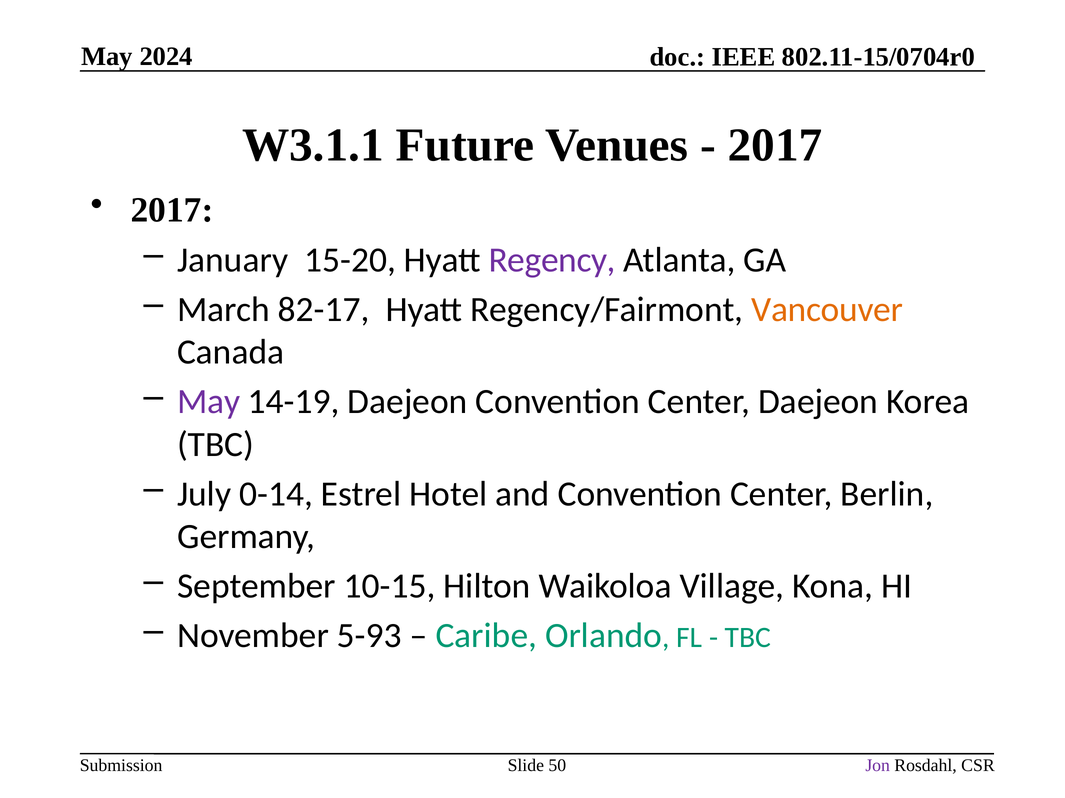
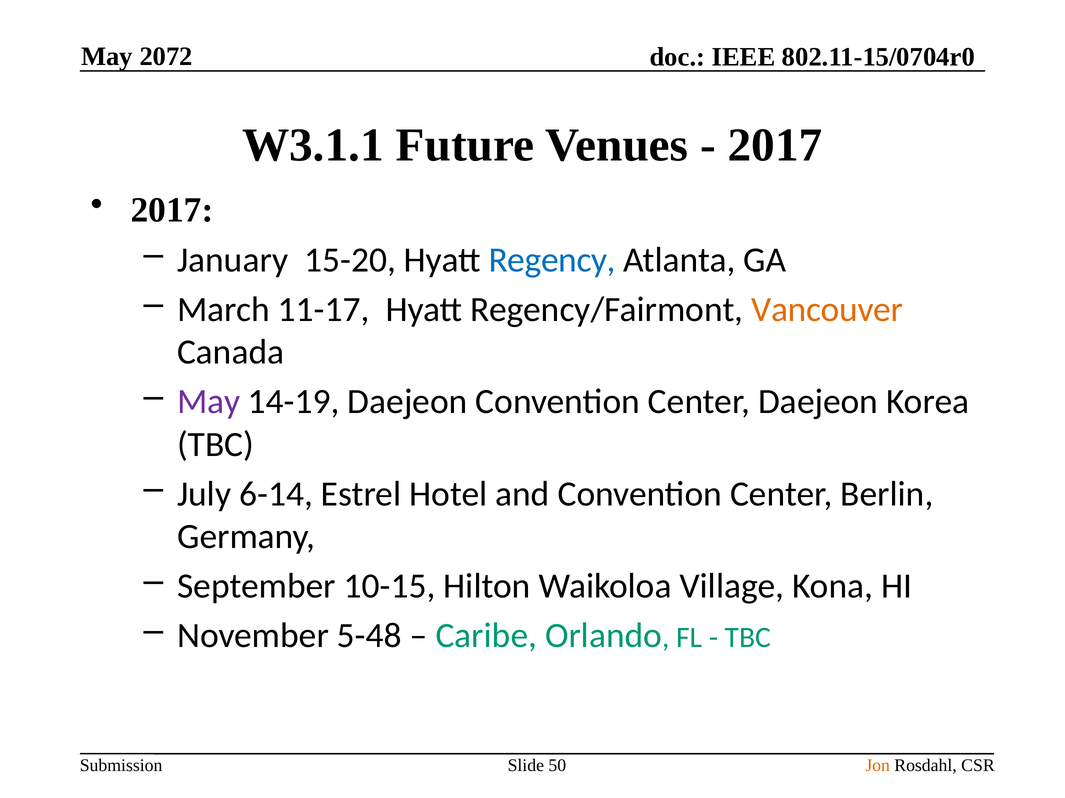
2024: 2024 -> 2072 (166, 56)
Regency colour: purple -> blue (552, 260)
82-17: 82-17 -> 11-17 (324, 310)
0-14: 0-14 -> 6-14 (276, 494)
5-93: 5-93 -> 5-48 (369, 636)
Jon colour: purple -> orange (878, 766)
